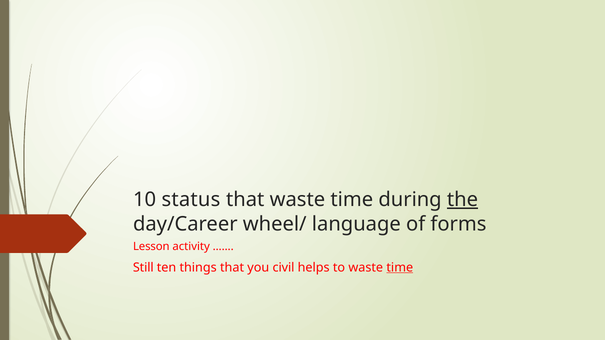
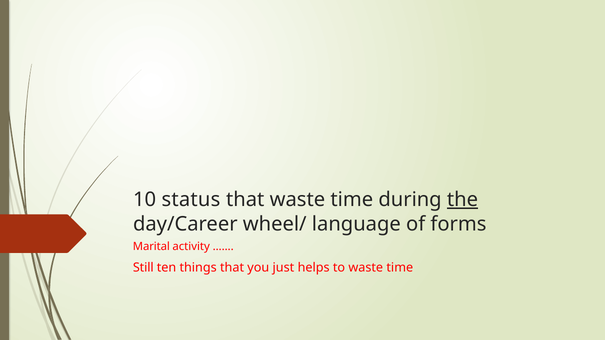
Lesson: Lesson -> Marital (151, 247)
civil: civil -> just (283, 268)
time underline: present -> none (400, 268)
